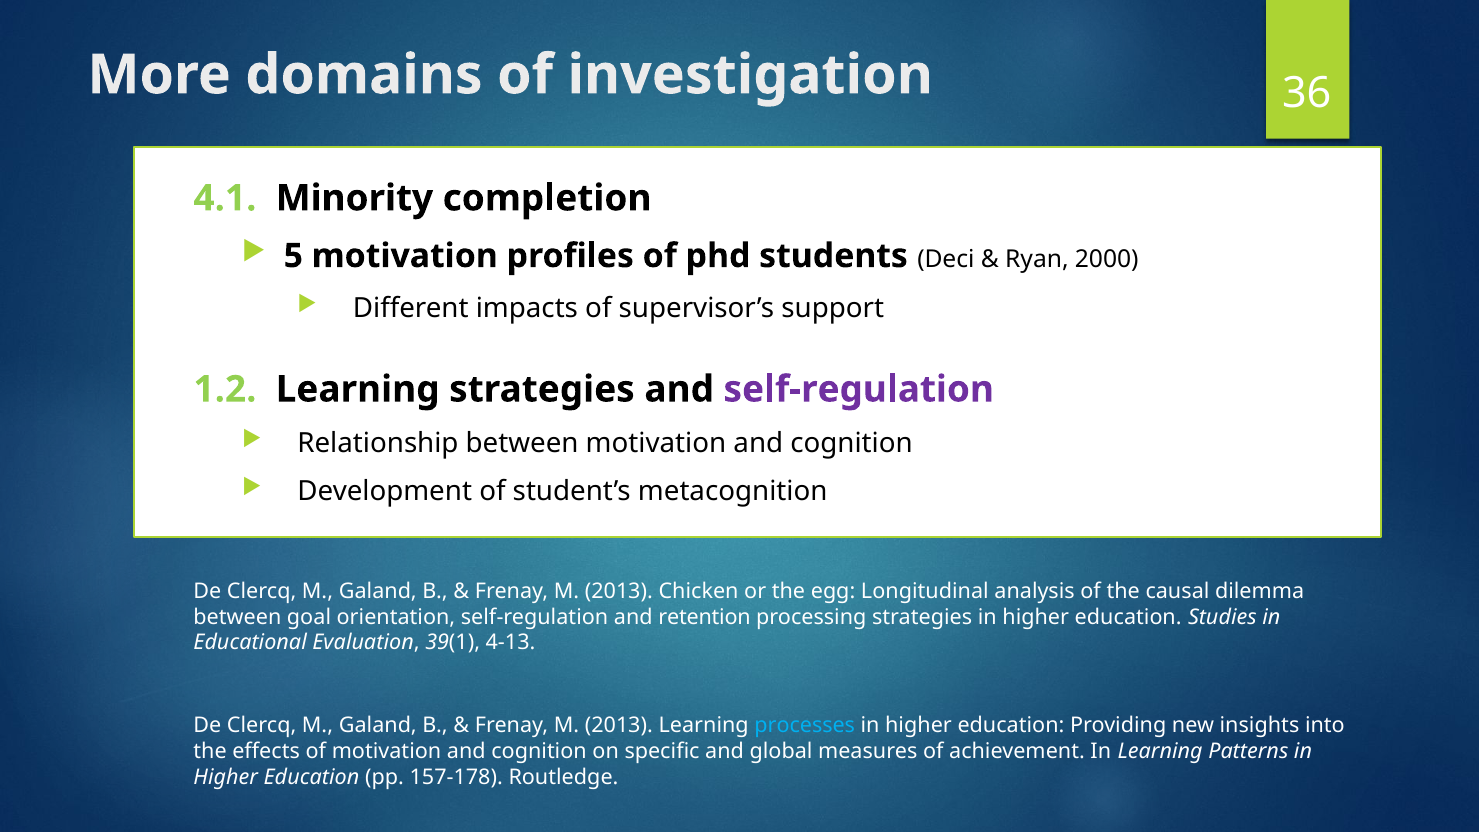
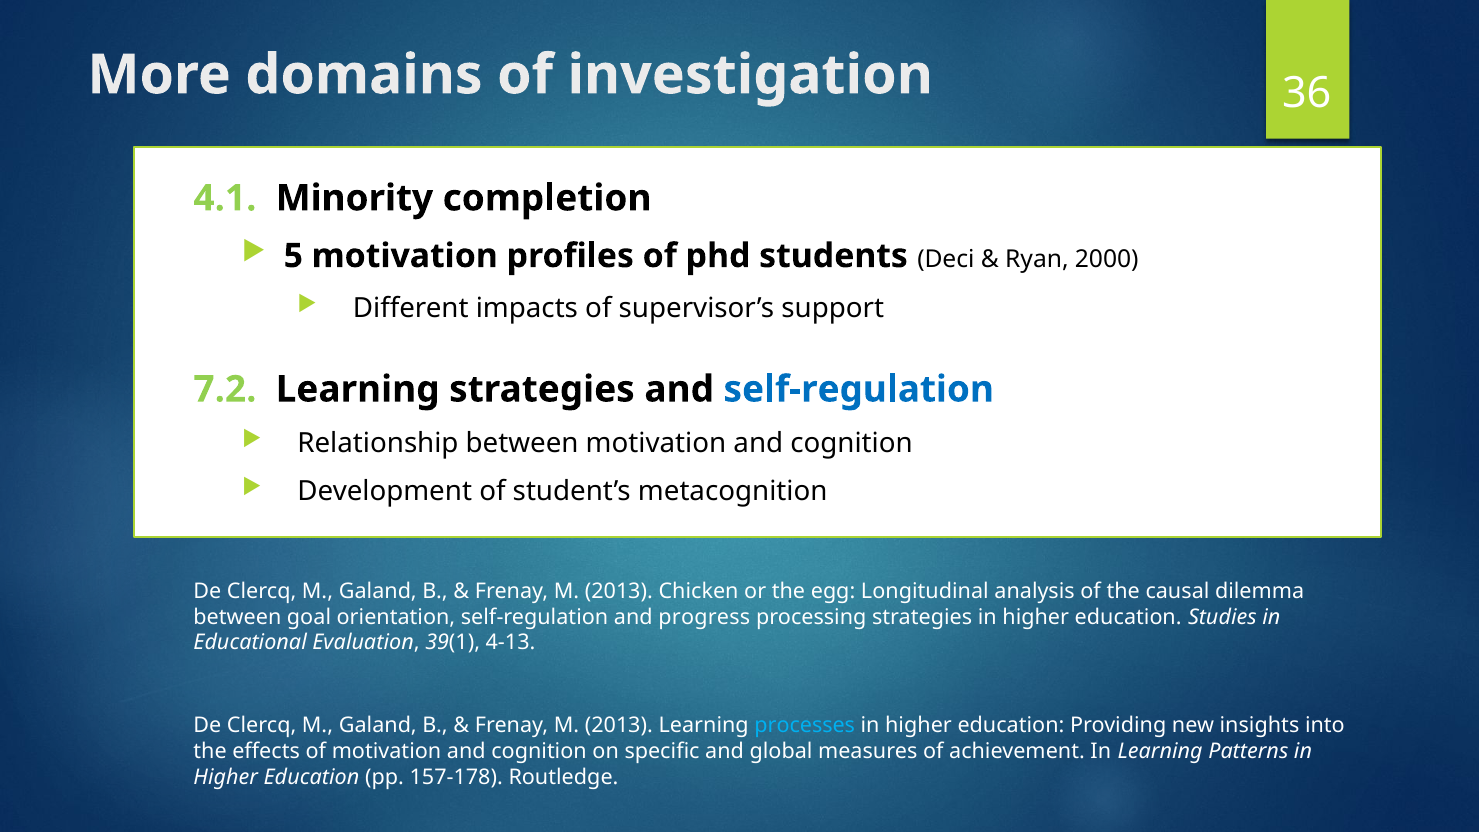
1.2: 1.2 -> 7.2 (225, 389)
self-regulation colour: purple -> blue (859, 389)
retention: retention -> progress (704, 617)
